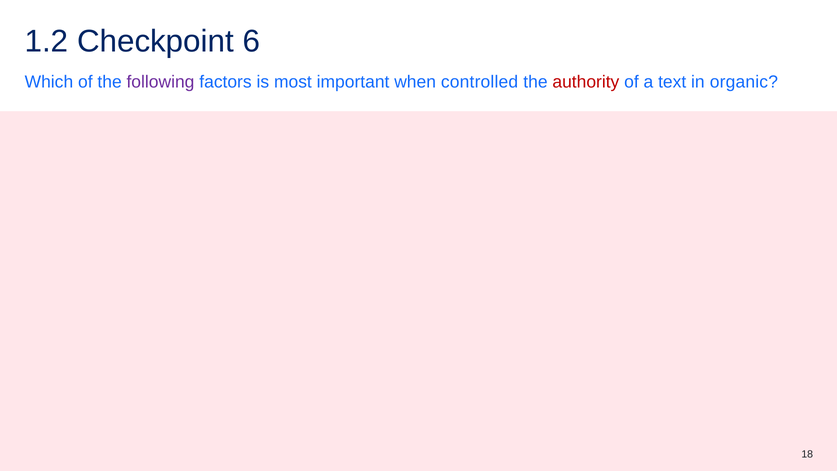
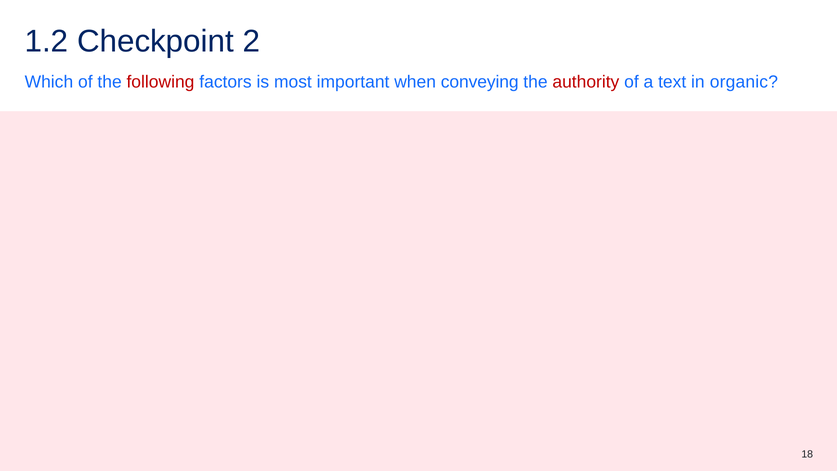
6: 6 -> 2 (251, 41)
following colour: purple -> red (160, 82)
controlled: controlled -> conveying (480, 82)
